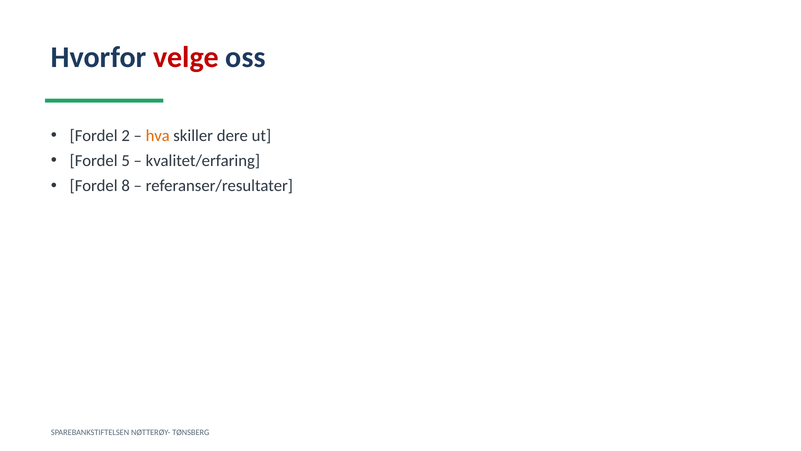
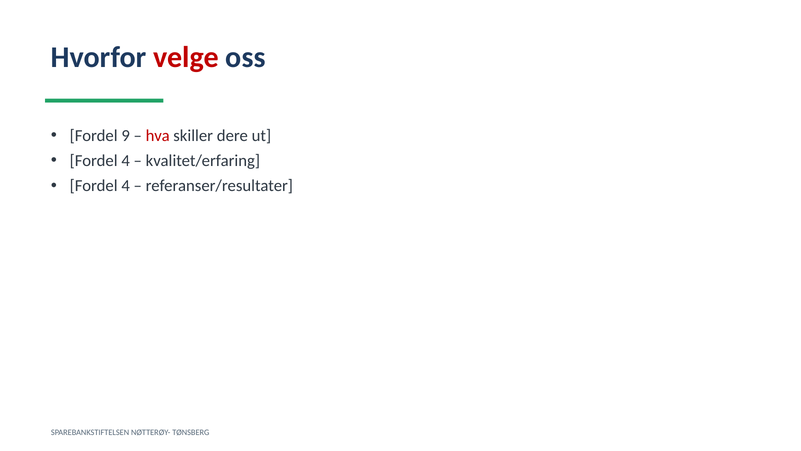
2: 2 -> 9 (126, 136)
hva colour: orange -> red (158, 136)
5: 5 -> 4 (126, 161)
8: 8 -> 4 (126, 186)
